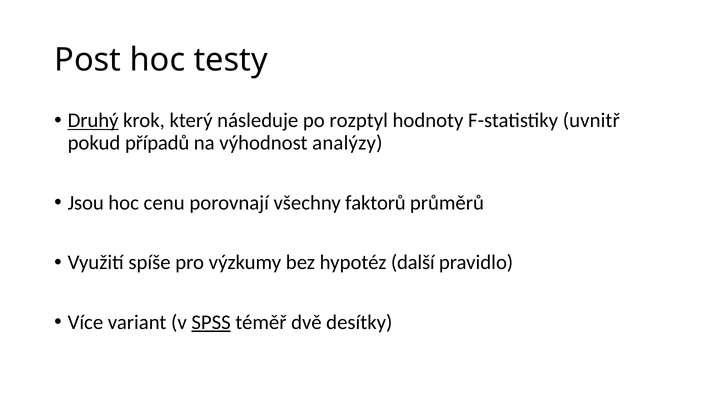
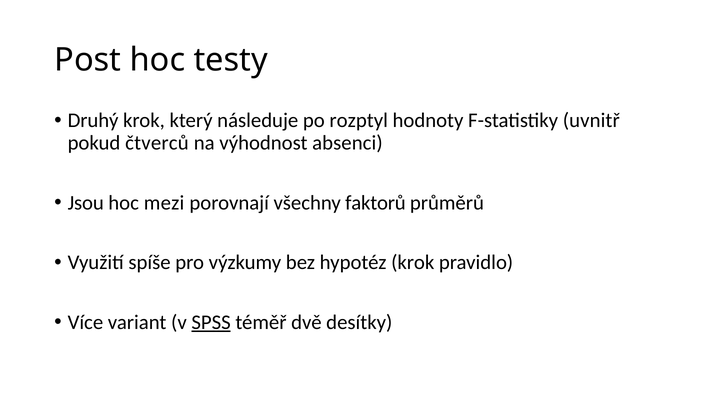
Druhý underline: present -> none (93, 120)
případů: případů -> čtverců (157, 143)
analýzy: analýzy -> absenci (347, 143)
cenu: cenu -> mezi (164, 203)
hypotéz další: další -> krok (413, 262)
